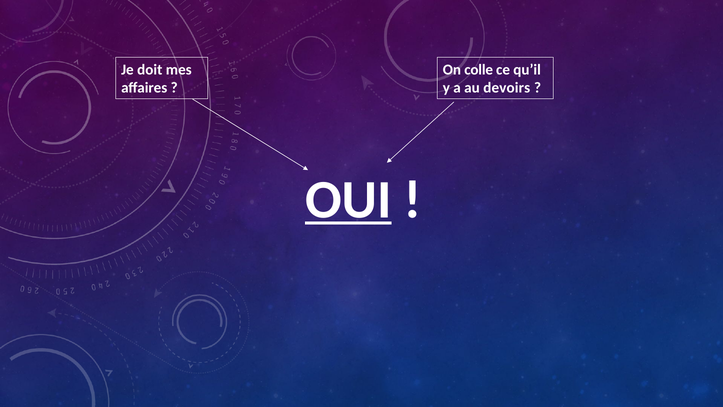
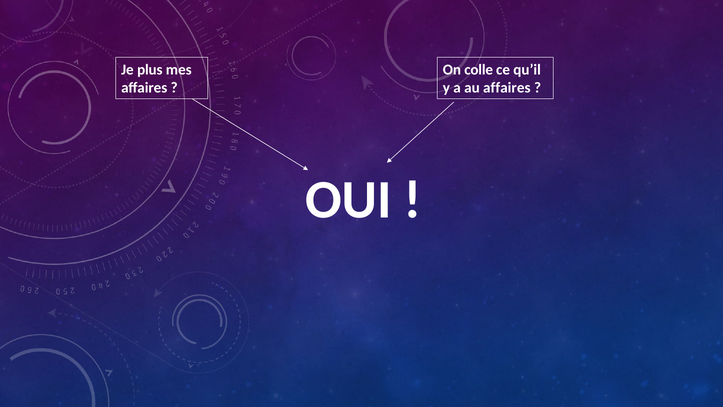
doit: doit -> plus (150, 70)
au devoirs: devoirs -> affaires (507, 88)
OUI underline: present -> none (348, 200)
